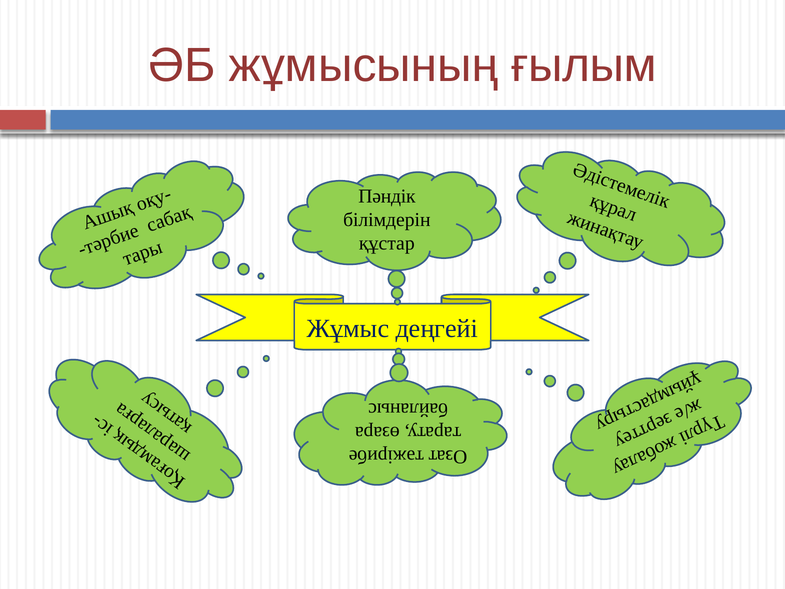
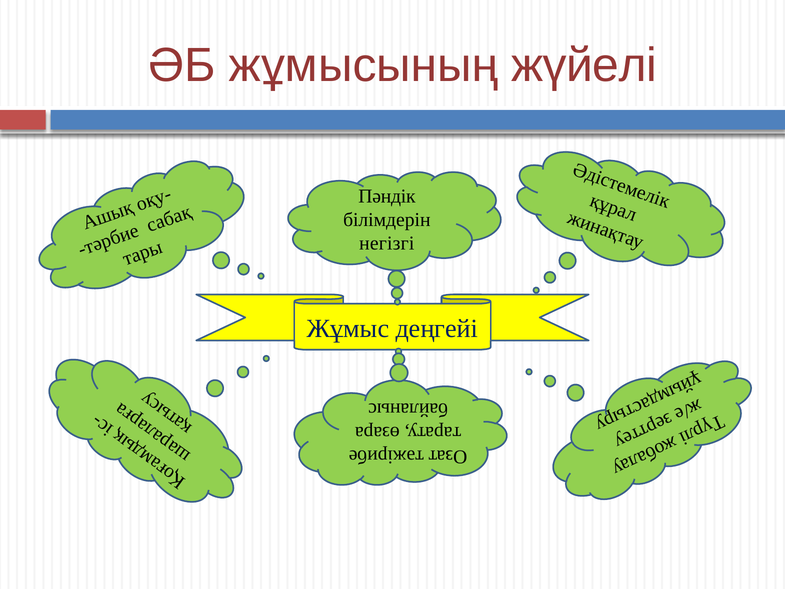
ғылым: ғылым -> жүйелі (584, 66)
құстар: құстар -> негізгі (387, 243)
